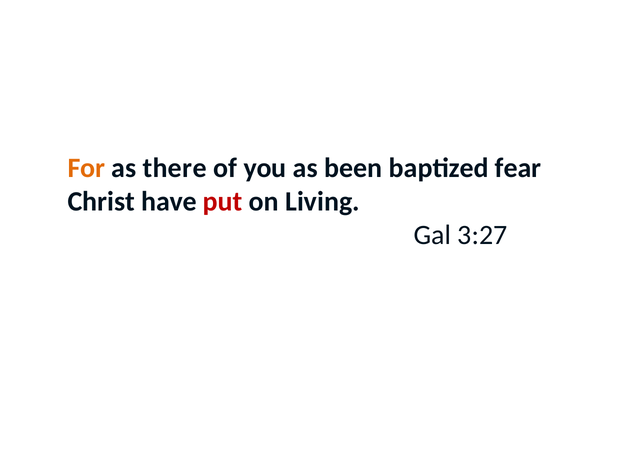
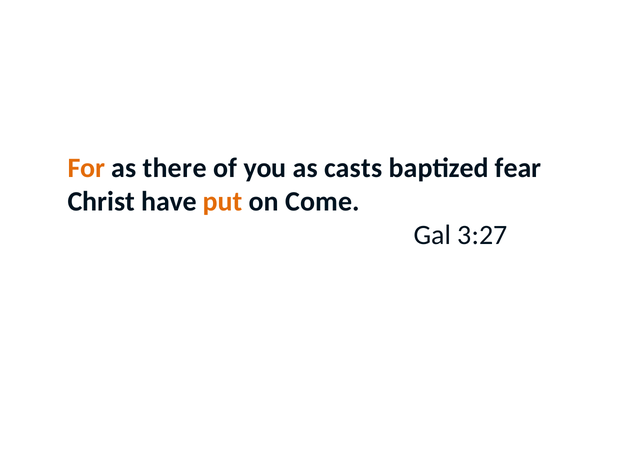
been: been -> casts (353, 168)
put colour: red -> orange (223, 202)
Living: Living -> Come (323, 202)
